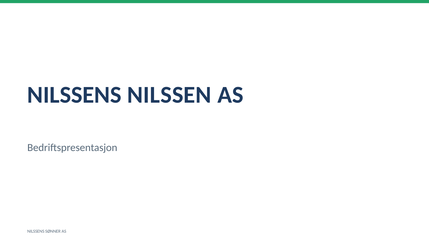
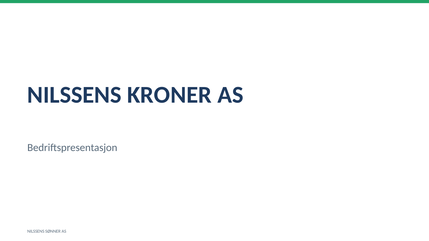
NILSSEN: NILSSEN -> KRONER (169, 95)
